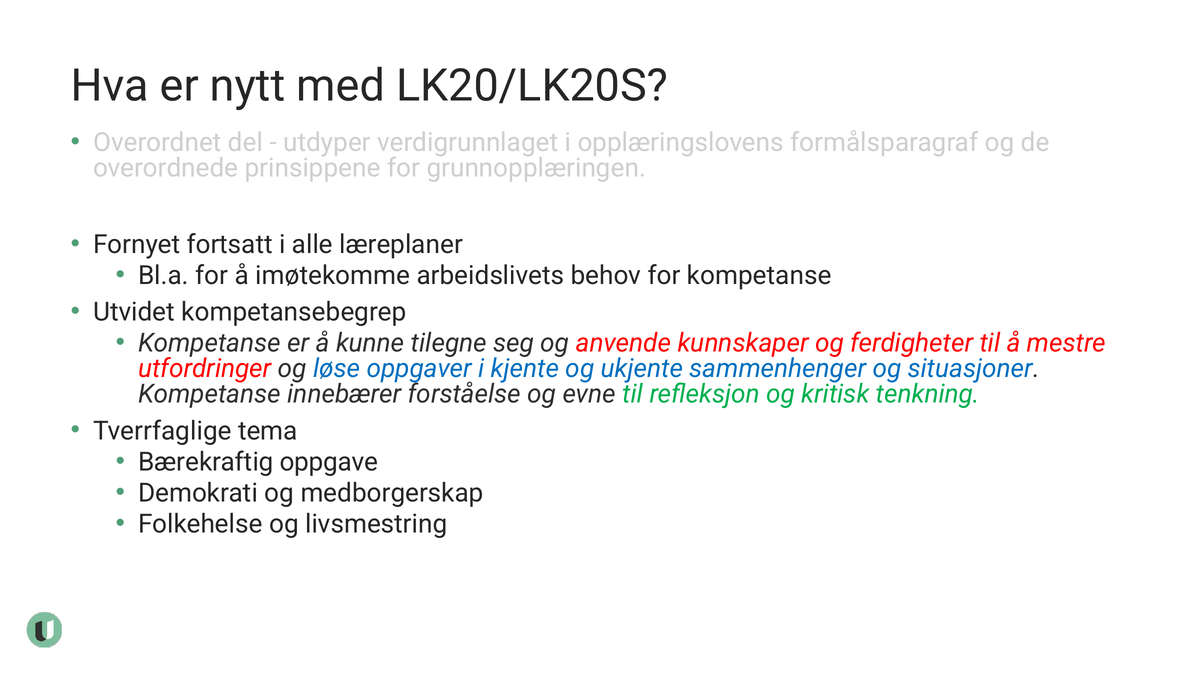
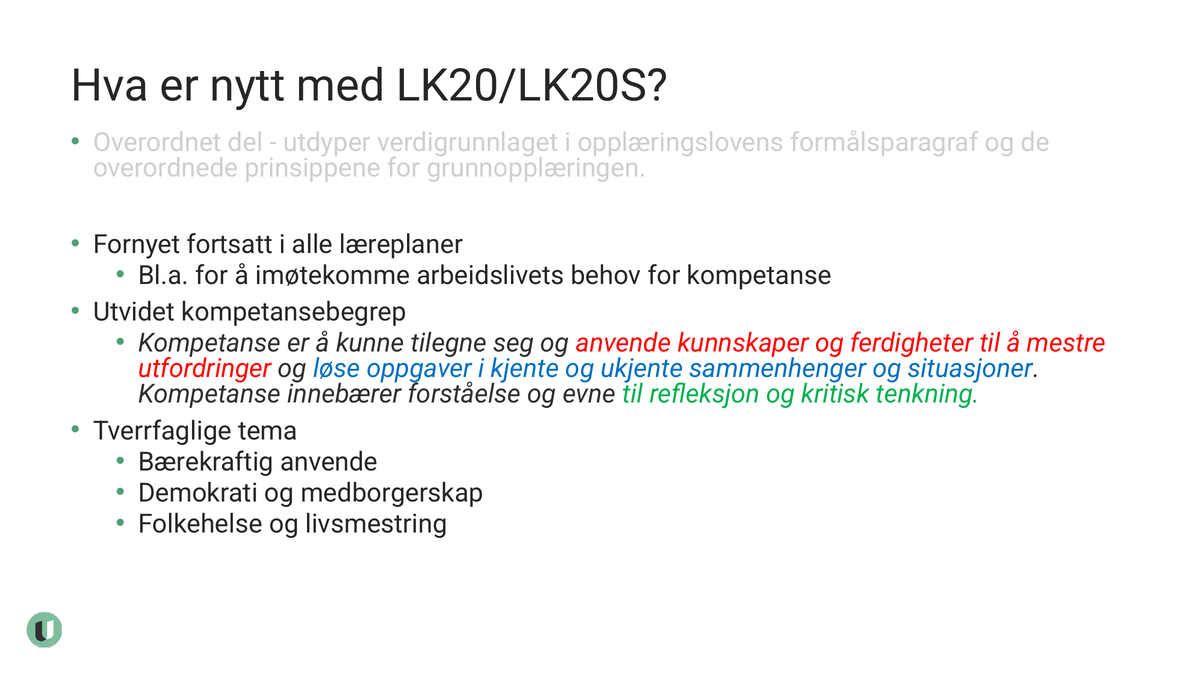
Bærekraftig oppgave: oppgave -> anvende (329, 462)
